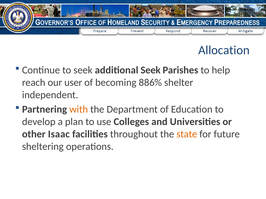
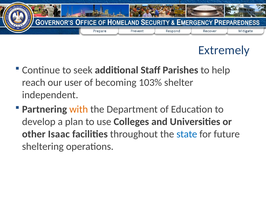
Allocation: Allocation -> Extremely (224, 50)
additional Seek: Seek -> Staff (151, 70)
886%: 886% -> 103% (150, 83)
state colour: orange -> blue (187, 134)
